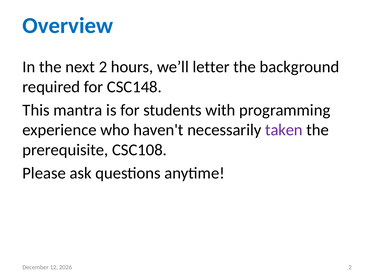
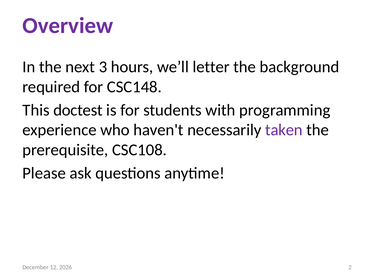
Overview colour: blue -> purple (68, 26)
next 2: 2 -> 3 (103, 67)
mantra: mantra -> doctest (78, 110)
